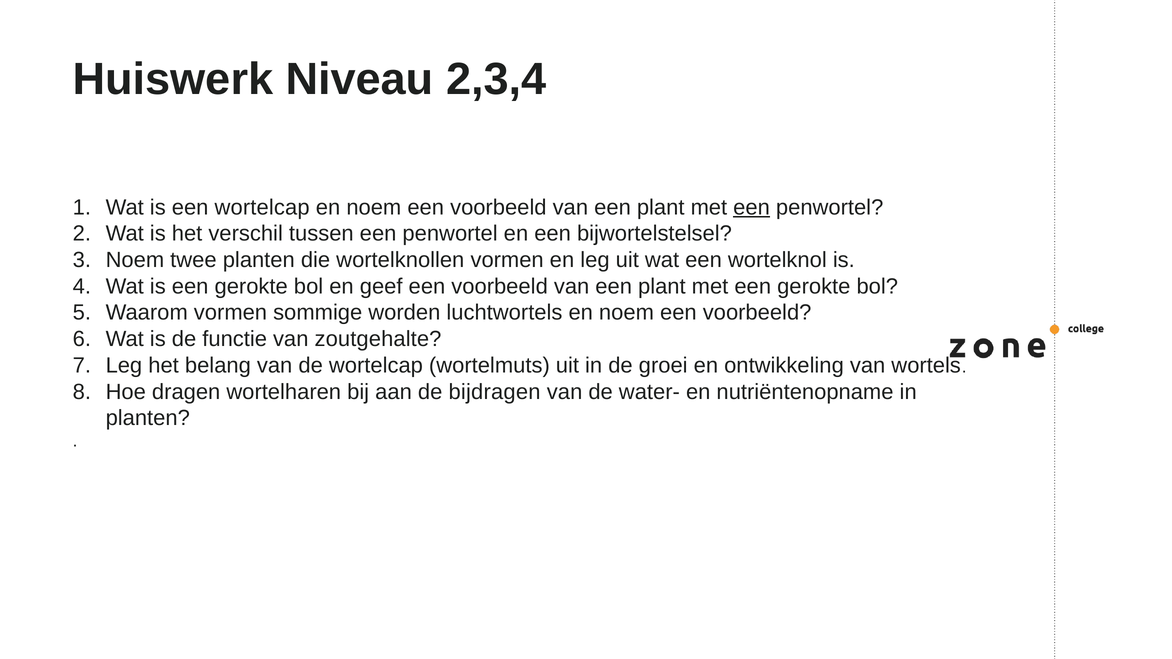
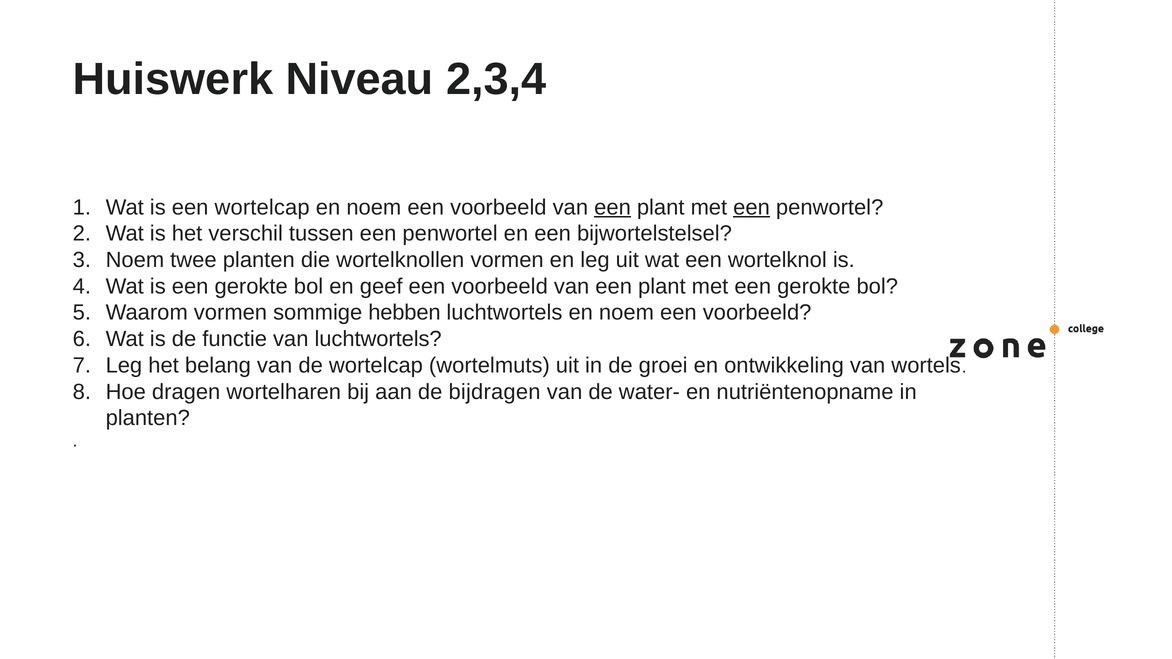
een underline: none -> present (613, 207)
worden: worden -> hebben (404, 313)
van zoutgehalte: zoutgehalte -> luchtwortels (378, 339)
